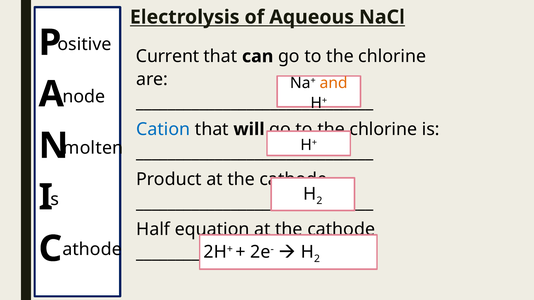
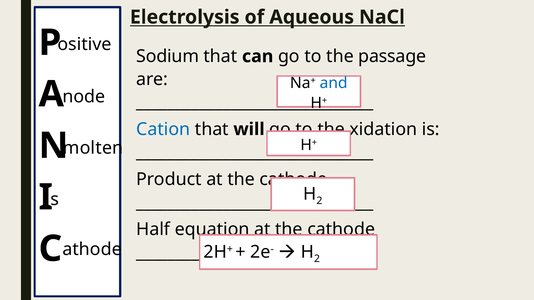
Current: Current -> Sodium (168, 56)
chlorine: chlorine -> passage (392, 56)
and colour: orange -> blue (334, 83)
chlorine: chlorine -> xidation (383, 129)
